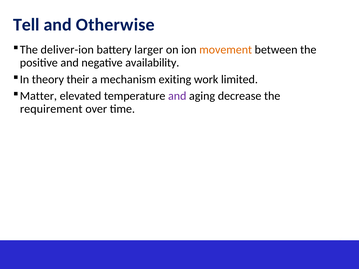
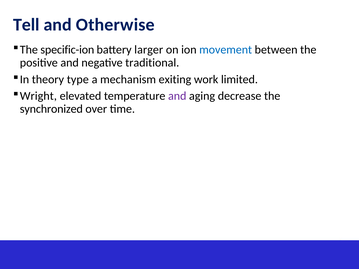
deliver-ion: deliver-ion -> specific-ion (67, 50)
movement colour: orange -> blue (226, 50)
availability: availability -> traditional (152, 63)
their: their -> type (78, 79)
Matter: Matter -> Wright (38, 96)
requirement: requirement -> synchronized (51, 109)
